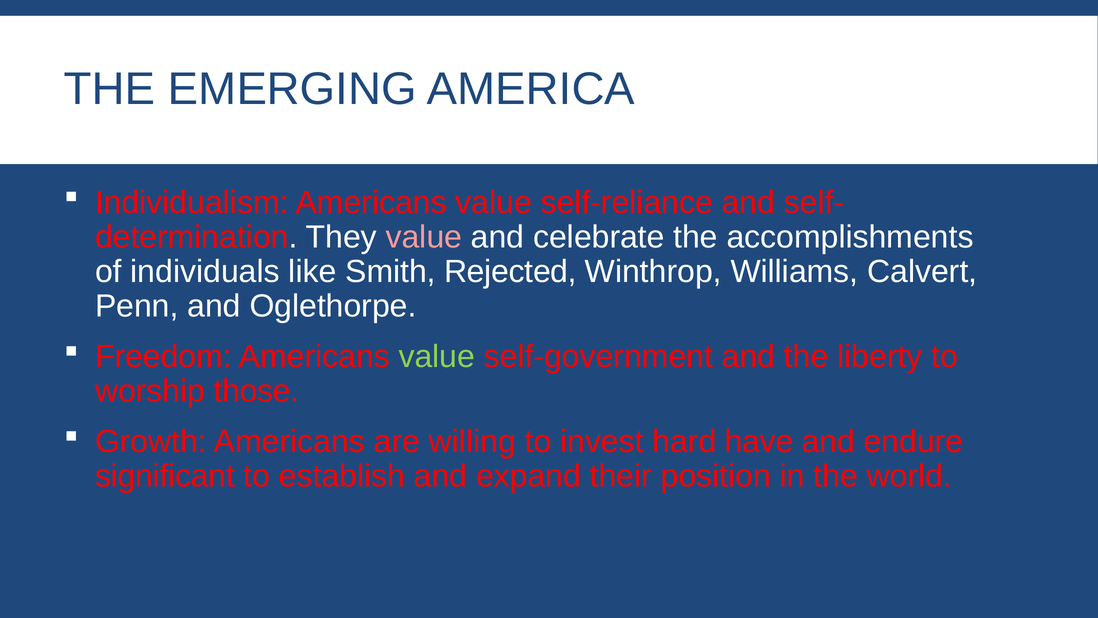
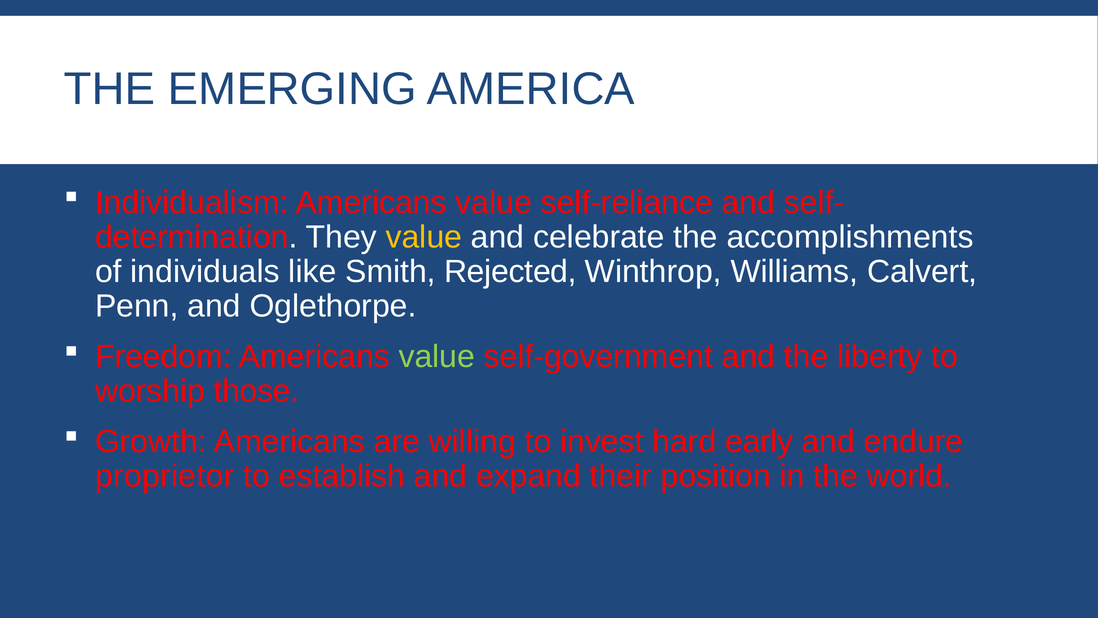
value colour: pink -> yellow (424, 237)
have: have -> early (759, 442)
significant: significant -> proprietor (165, 476)
